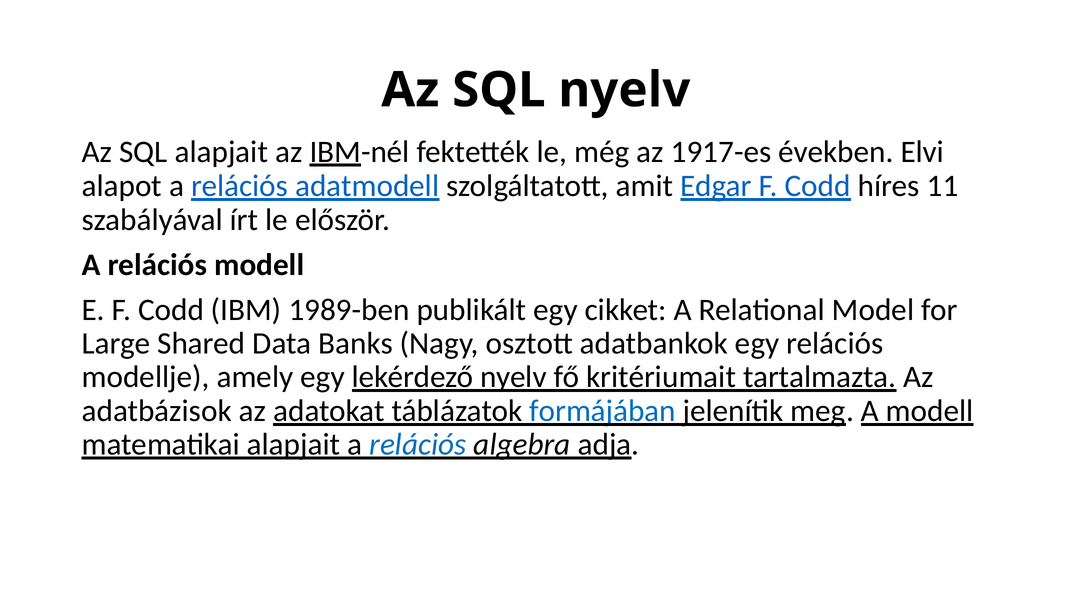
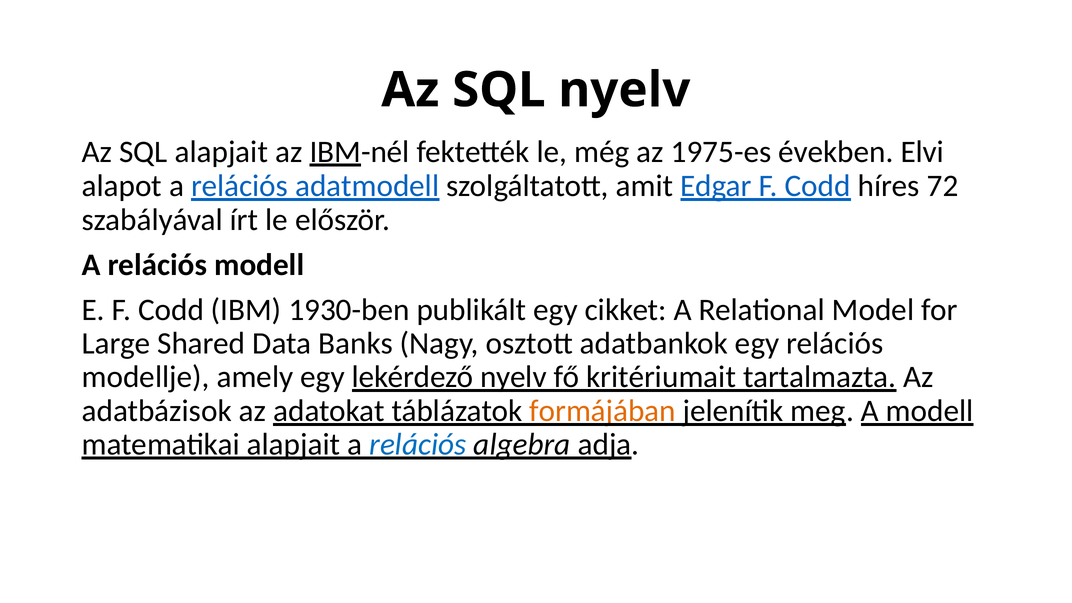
1917-es: 1917-es -> 1975-es (721, 152)
11: 11 -> 72 (943, 186)
1989-ben: 1989-ben -> 1930-ben (349, 310)
formájában colour: blue -> orange (603, 411)
